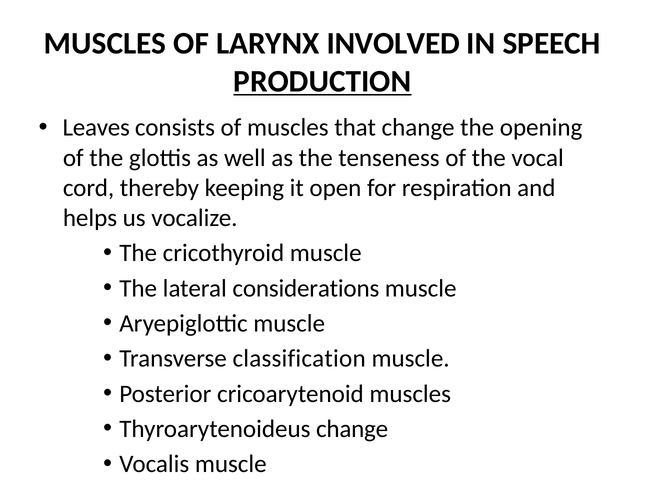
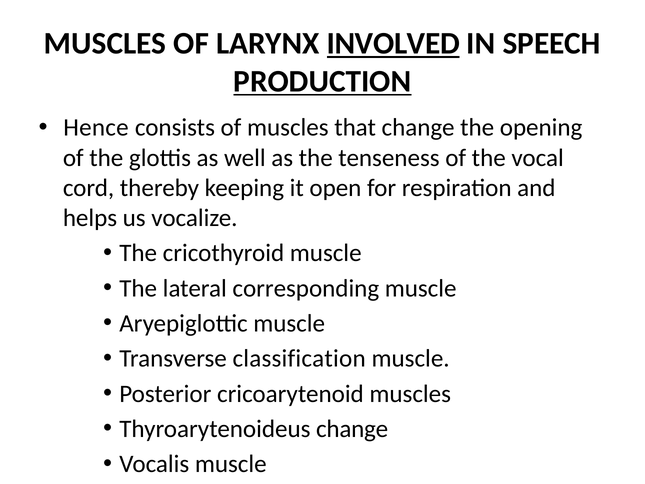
INVOLVED underline: none -> present (393, 44)
Leaves: Leaves -> Hence (96, 128)
considerations: considerations -> corresponding (306, 288)
